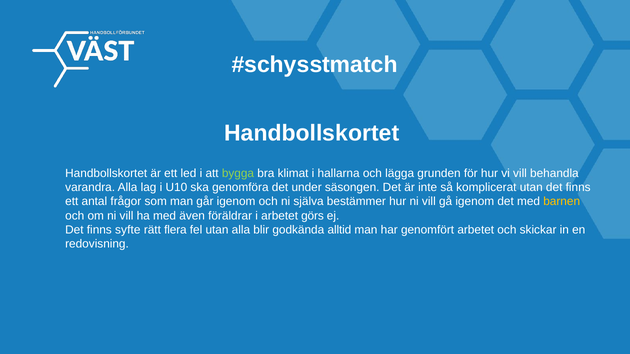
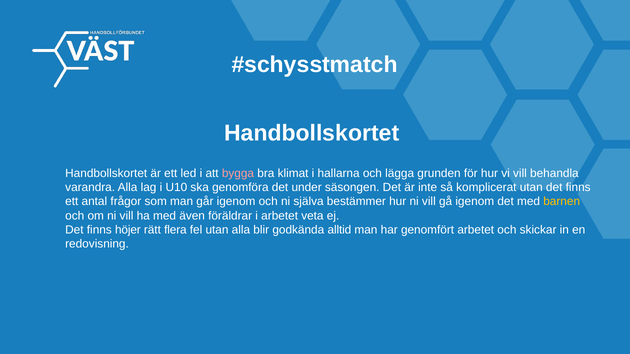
bygga colour: light green -> pink (238, 173)
görs: görs -> veta (312, 216)
syfte: syfte -> höjer (128, 230)
